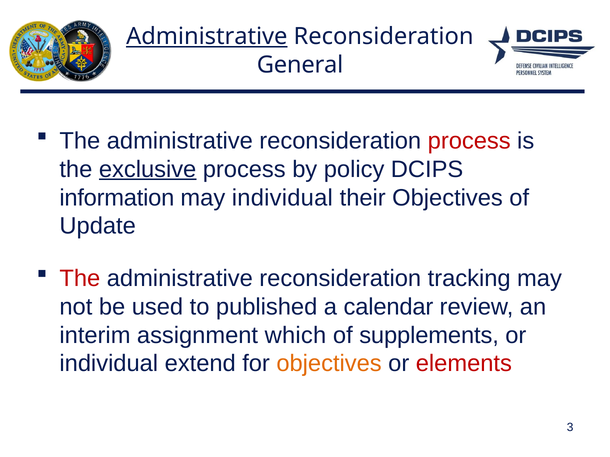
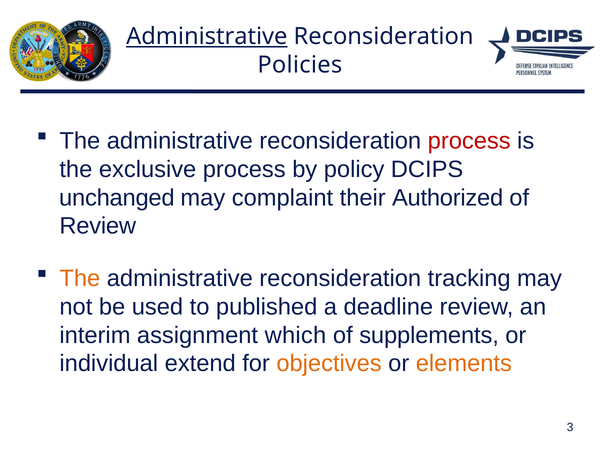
General: General -> Policies (300, 65)
exclusive underline: present -> none (148, 169)
information: information -> unchanged (117, 198)
may individual: individual -> complaint (282, 198)
their Objectives: Objectives -> Authorized (448, 198)
Update: Update -> Review (98, 226)
The colour: red -> orange (80, 279)
calendar: calendar -> deadline (388, 307)
elements colour: red -> orange (464, 364)
